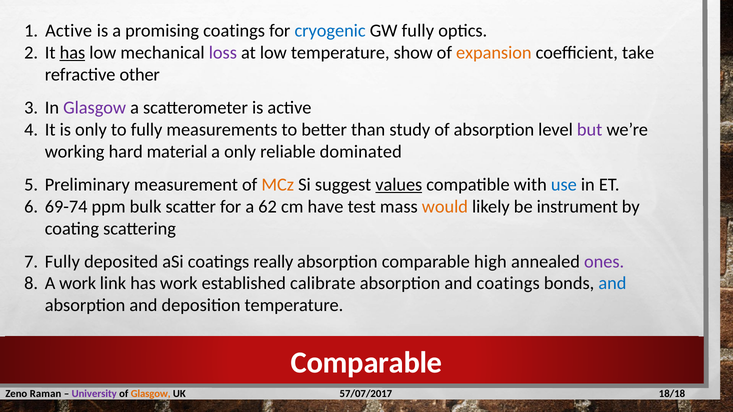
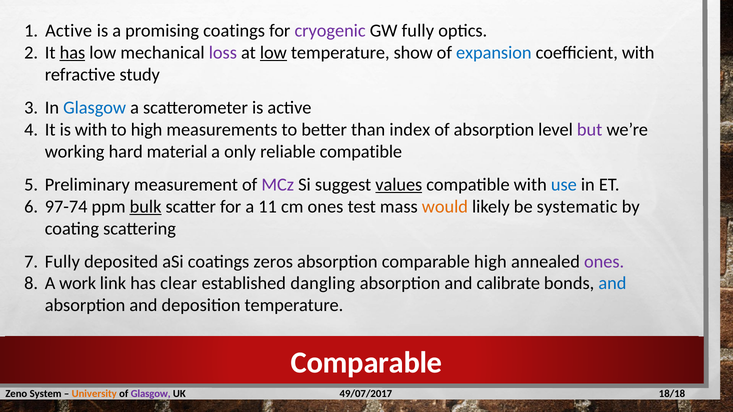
cryogenic colour: blue -> purple (330, 31)
low underline: none -> present (273, 53)
expansion colour: orange -> blue (494, 53)
coefficient take: take -> with (638, 53)
other: other -> study (140, 75)
Glasgow colour: purple -> blue (95, 108)
is only: only -> with (91, 130)
to fully: fully -> high (147, 130)
study: study -> index (410, 130)
reliable dominated: dominated -> compatible (361, 152)
MCz colour: orange -> purple (278, 185)
69-74: 69-74 -> 97-74 (66, 207)
bulk underline: none -> present (146, 207)
62: 62 -> 11 (268, 207)
cm have: have -> ones (325, 207)
instrument: instrument -> systematic (577, 207)
really: really -> zeros (273, 262)
has work: work -> clear (179, 284)
calibrate: calibrate -> dangling (323, 284)
and coatings: coatings -> calibrate (508, 284)
Raman: Raman -> System (46, 394)
University colour: purple -> orange (94, 394)
Glasgow colour: orange -> purple (151, 394)
57/07/2017: 57/07/2017 -> 49/07/2017 (366, 394)
